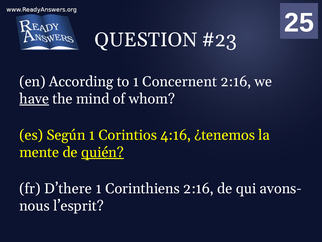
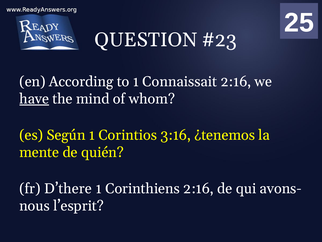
Concernent: Concernent -> Connaissait (180, 81)
4:16: 4:16 -> 3:16 (176, 135)
quién underline: present -> none (102, 152)
